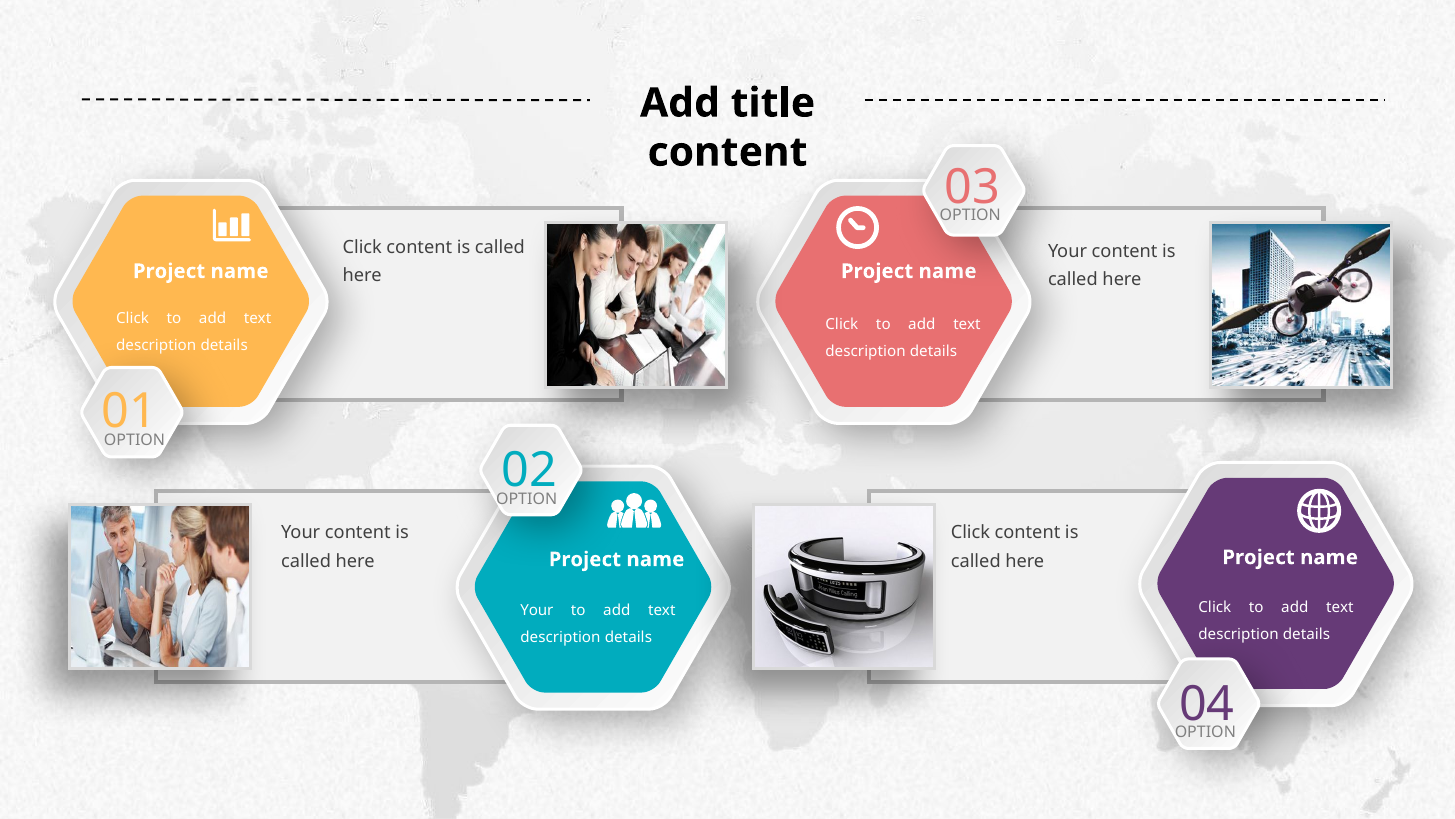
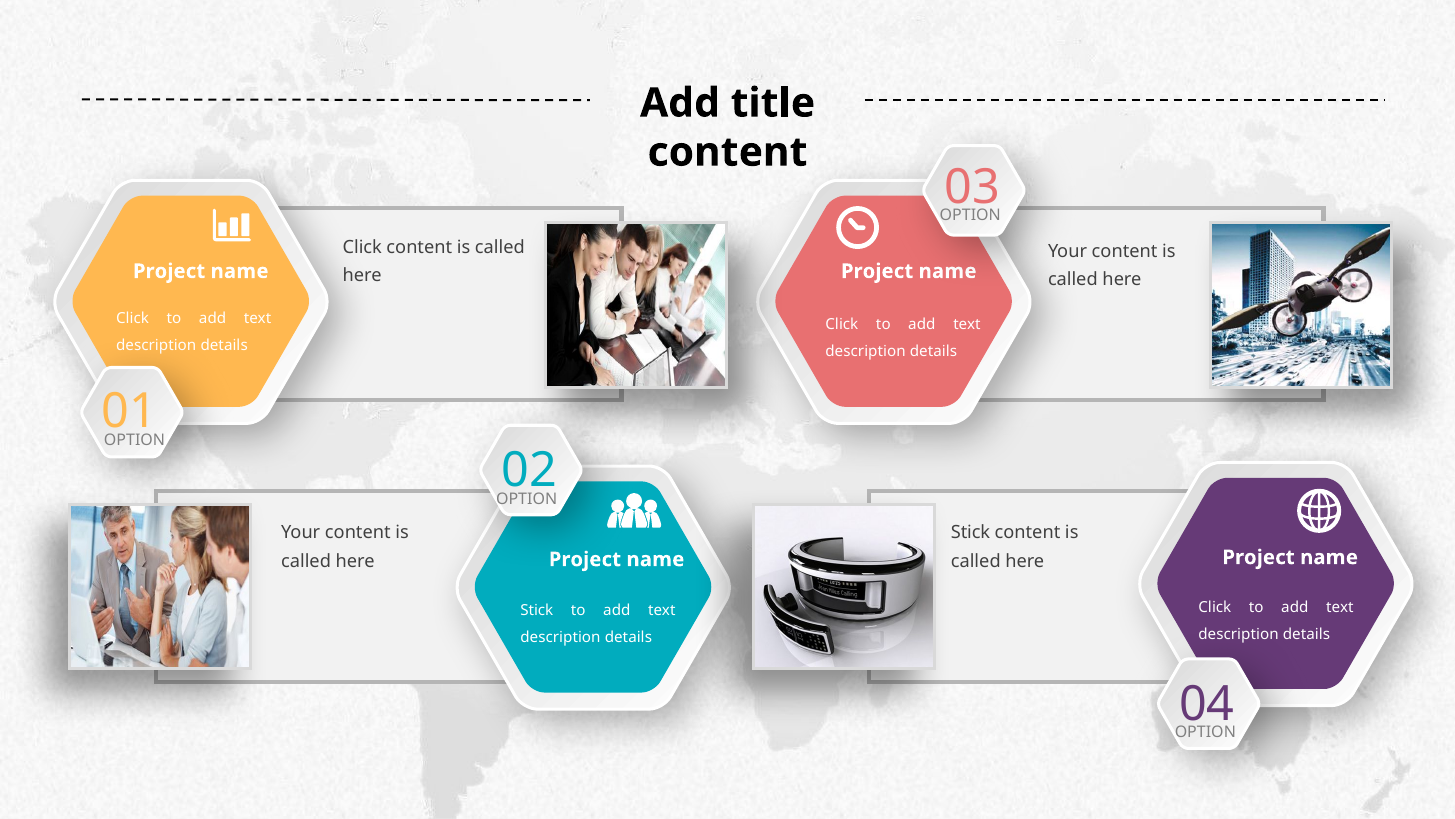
Click: Click -> Stick (971, 532)
Your: Your -> Stick (537, 610)
